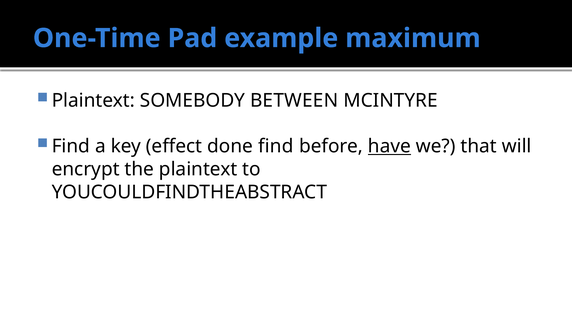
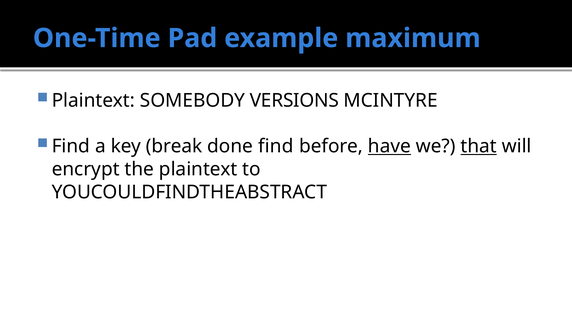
BETWEEN: BETWEEN -> VERSIONS (294, 100)
effect: effect -> break (174, 146)
that underline: none -> present (479, 146)
